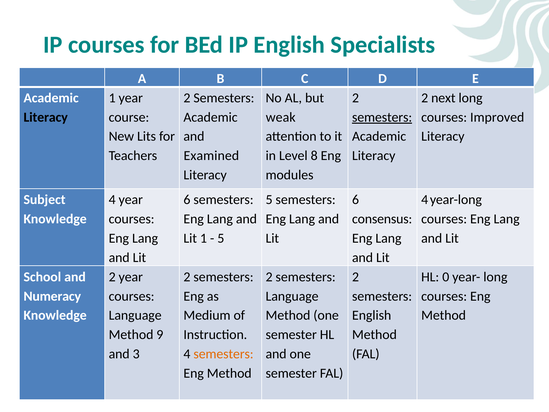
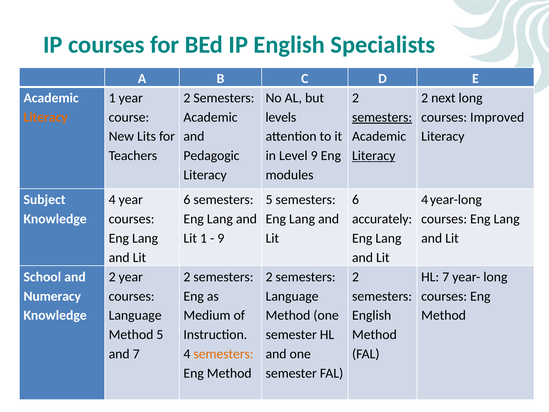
Literacy colour: black -> orange (46, 117)
weak: weak -> levels (281, 117)
Examined: Examined -> Pedagogic (211, 156)
Level 8: 8 -> 9 (314, 156)
Literacy underline: none -> present (374, 156)
consensus: consensus -> accurately (382, 219)
5: 5 -> 9 (221, 238)
HL 0: 0 -> 7 (446, 277)
Method 9: 9 -> 5 (160, 334)
and 3: 3 -> 7 (136, 354)
